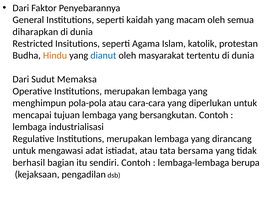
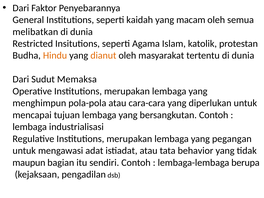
diharapkan: diharapkan -> melibatkan (35, 32)
dianut colour: blue -> orange (103, 56)
dirancang: dirancang -> pegangan (232, 139)
bersama: bersama -> behavior (196, 151)
berhasil: berhasil -> maupun (29, 163)
